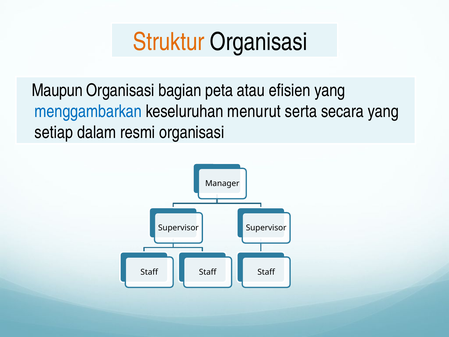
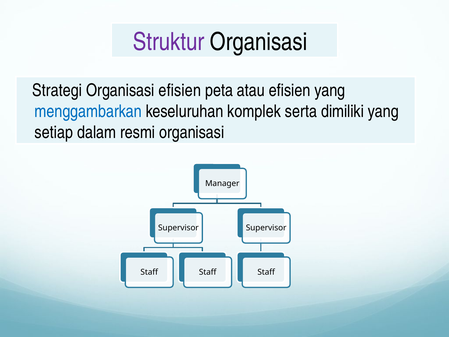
Struktur colour: orange -> purple (169, 42)
Maupun: Maupun -> Strategi (57, 90)
Organisasi bagian: bagian -> efisien (180, 90)
menurut: menurut -> komplek (254, 111)
secara: secara -> dimiliki (343, 111)
